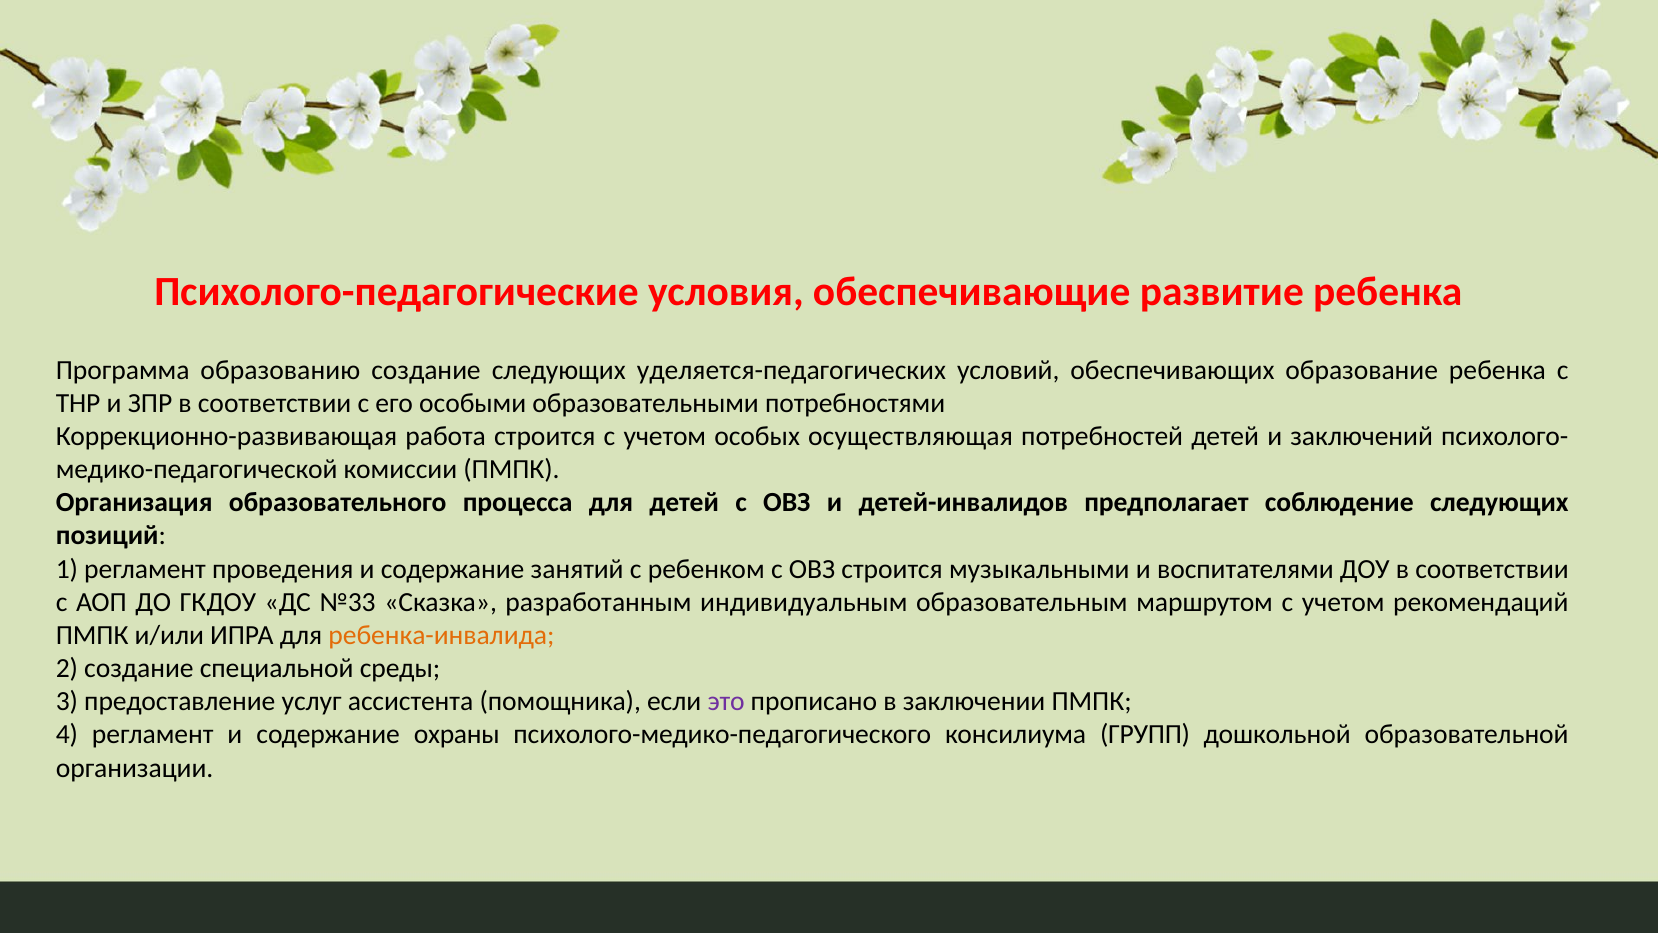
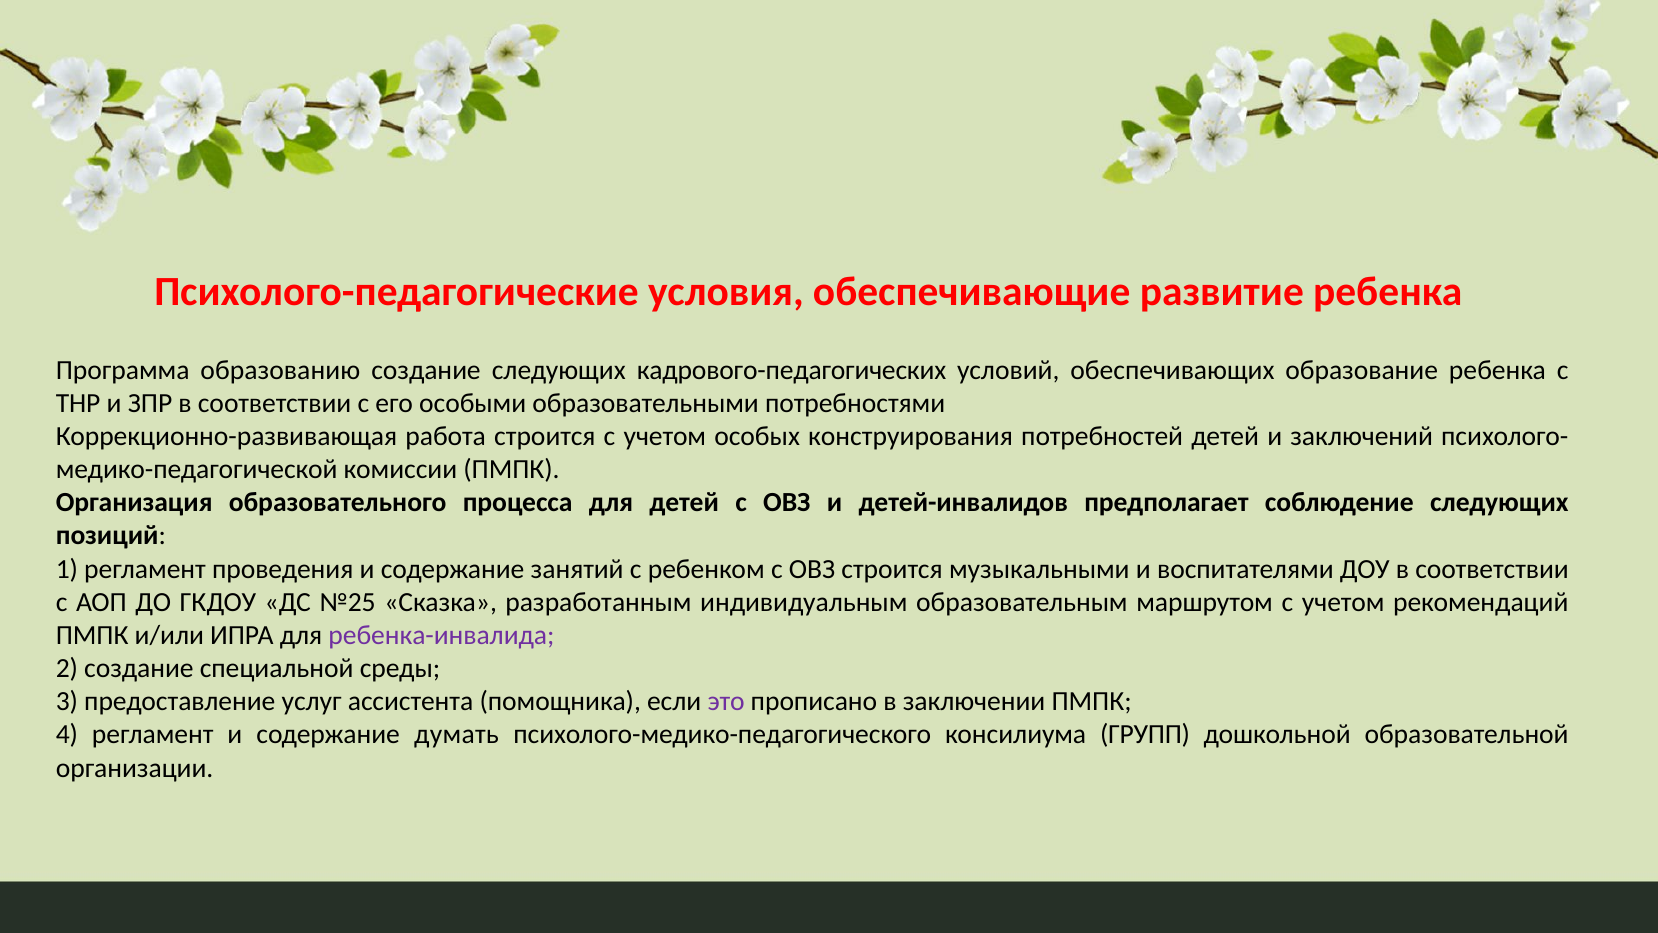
уделяется-педагогических: уделяется-педагогических -> кадрового-педагогических (792, 370)
осуществляющая: осуществляющая -> конструирования (911, 436)
№33: №33 -> №25 (348, 602)
ребенка-инвалида colour: orange -> purple (441, 635)
охраны: охраны -> думать (457, 734)
